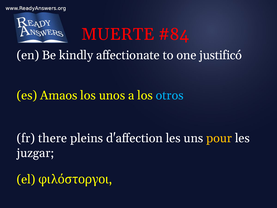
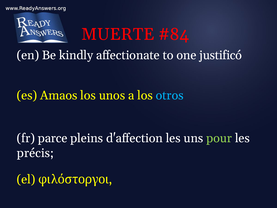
there: there -> parce (53, 138)
pour colour: yellow -> light green (219, 138)
juzgar: juzgar -> précis (35, 153)
